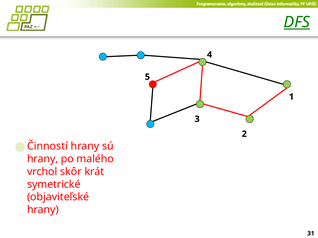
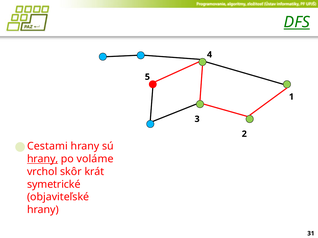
Činností: Činností -> Cestami (47, 147)
hrany underline: none -> present (43, 159)
malého: malého -> voláme (95, 159)
